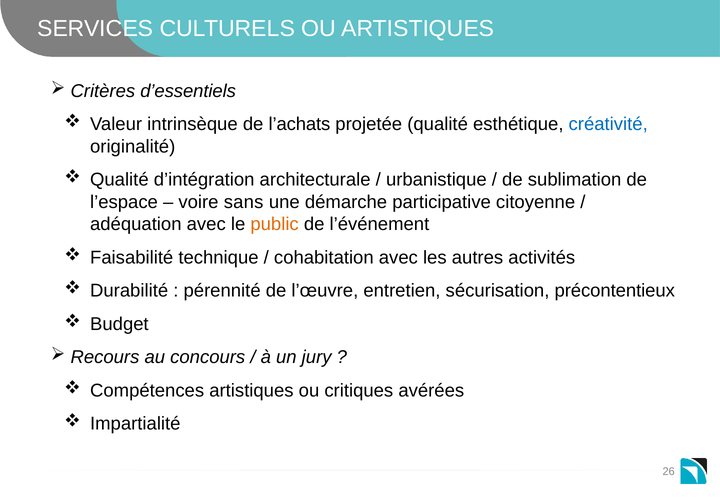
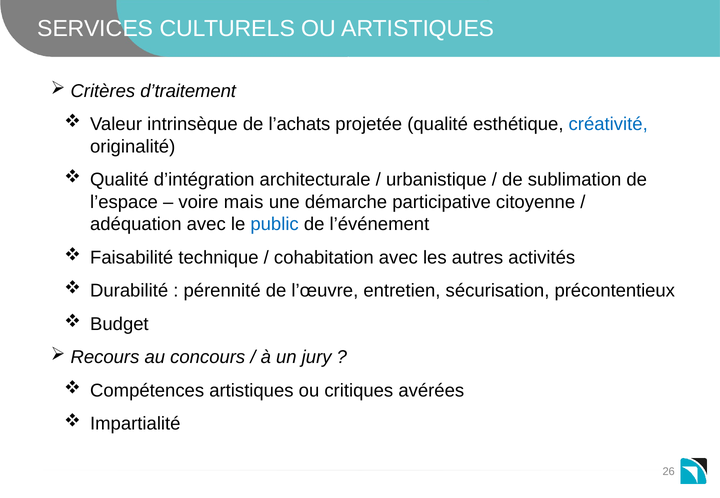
d’essentiels: d’essentiels -> d’traitement (188, 91)
sans: sans -> mais (244, 202)
public colour: orange -> blue (275, 224)
